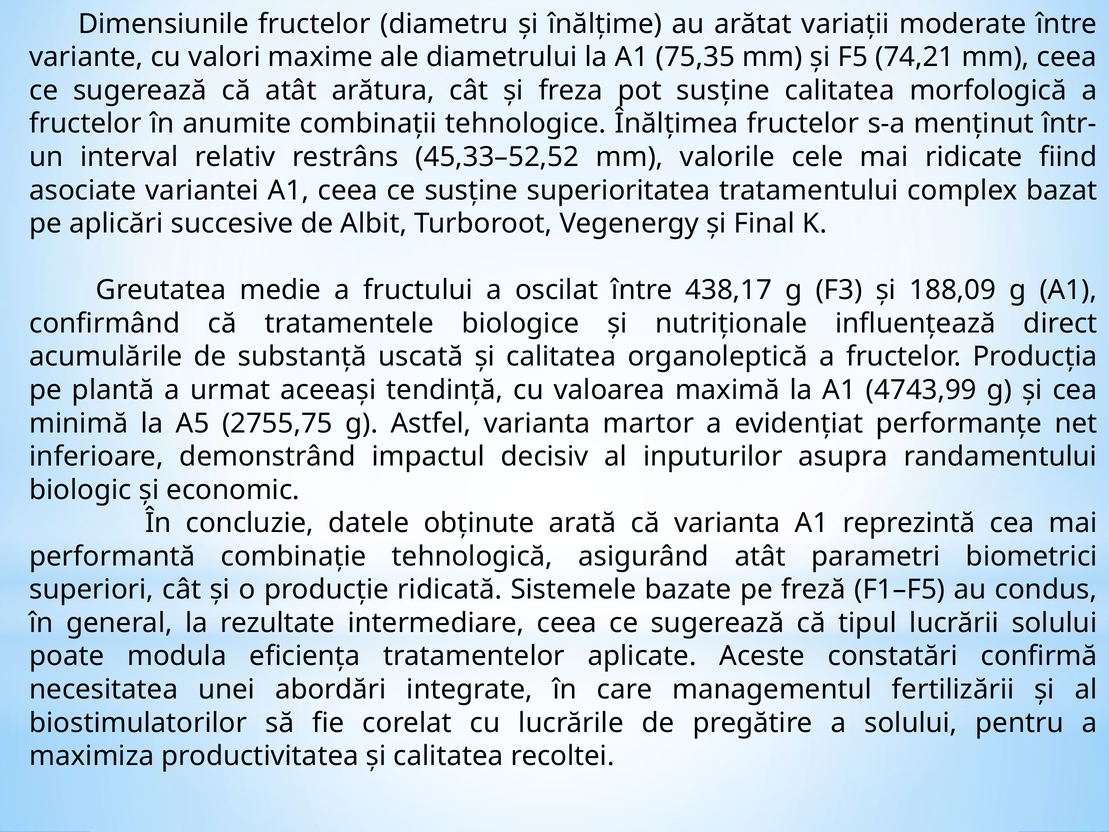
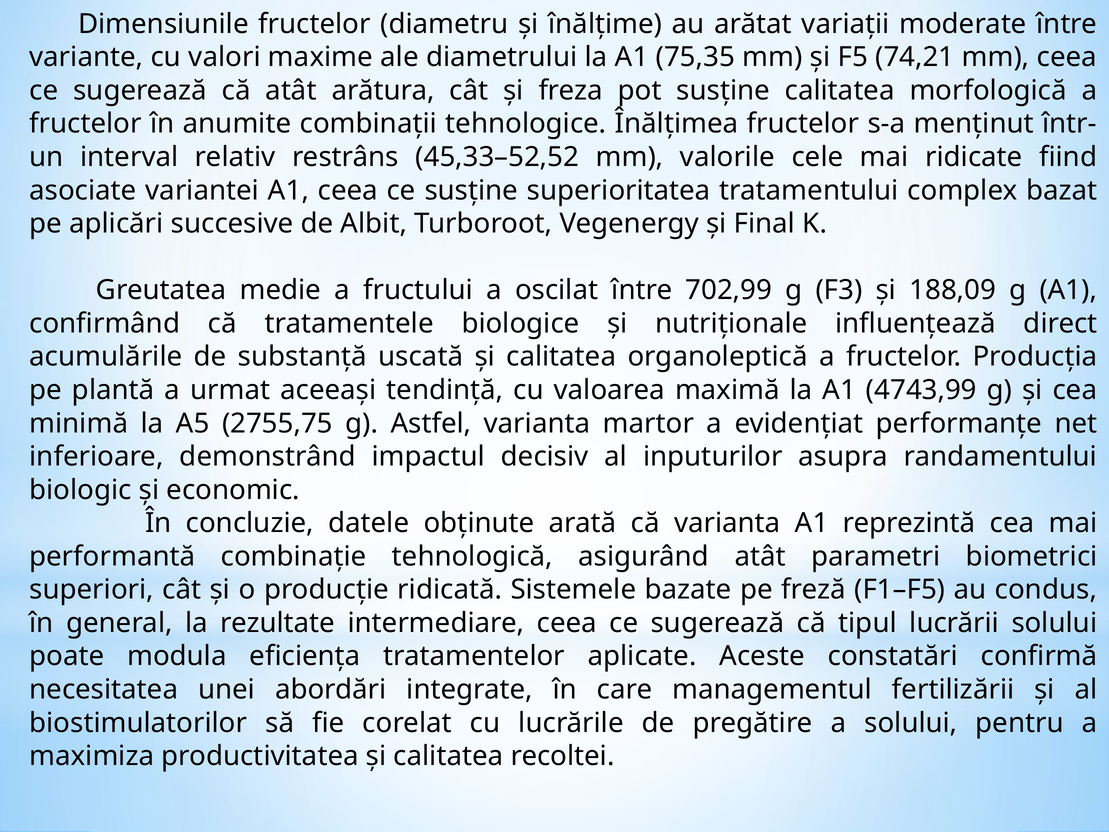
438,17: 438,17 -> 702,99 (729, 290)
